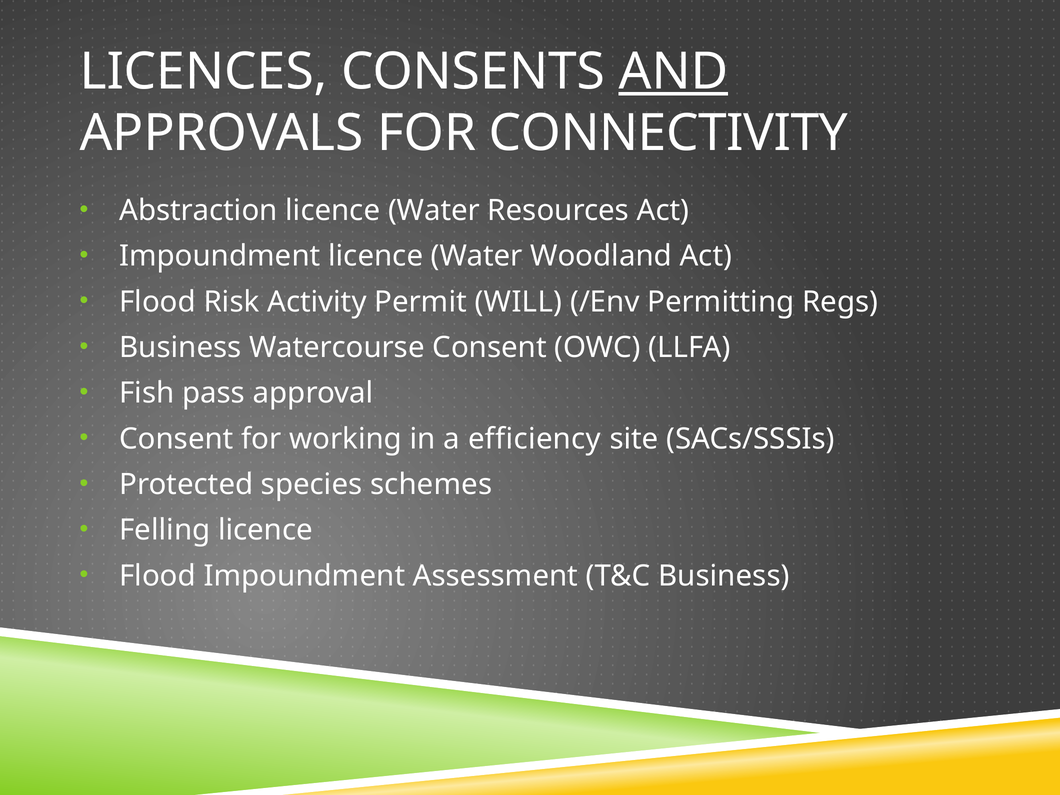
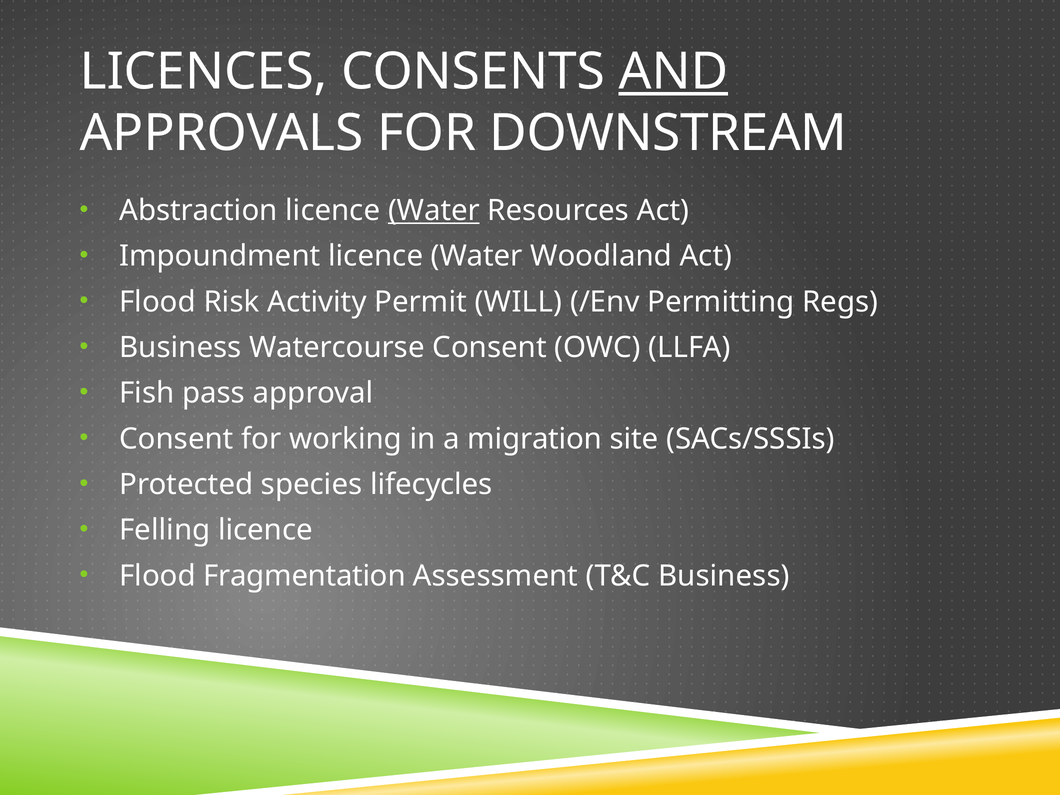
CONNECTIVITY: CONNECTIVITY -> DOWNSTREAM (668, 133)
Water underline: none -> present (434, 211)
efficiency: efficiency -> migration (535, 439)
schemes: schemes -> lifecycles (431, 484)
Flood Impoundment: Impoundment -> Fragmentation (305, 576)
